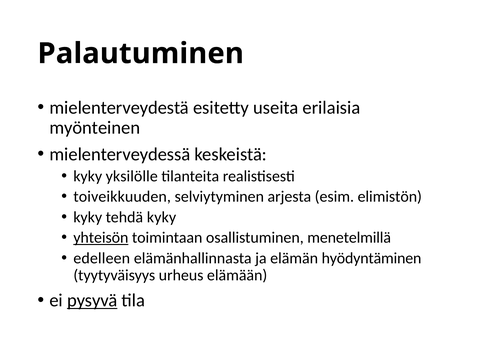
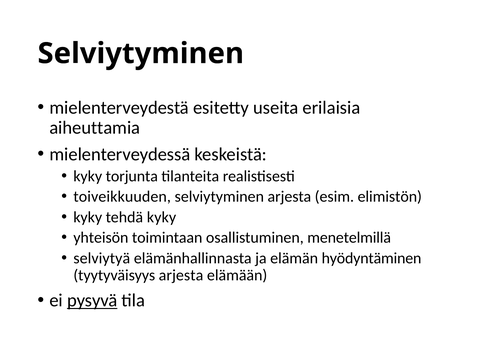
Palautuminen: Palautuminen -> Selviytyminen (141, 53)
myönteinen: myönteinen -> aiheuttamia (95, 127)
yksilölle: yksilölle -> torjunta (132, 176)
yhteisön underline: present -> none (101, 237)
edelleen: edelleen -> selviytyä (102, 258)
tyytyväisyys urheus: urheus -> arjesta (181, 275)
